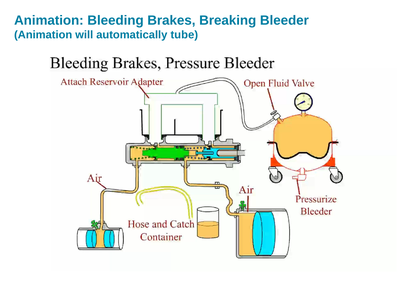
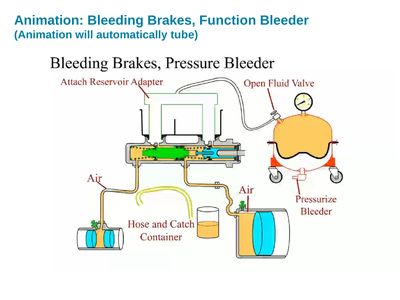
Breaking: Breaking -> Function (228, 20)
